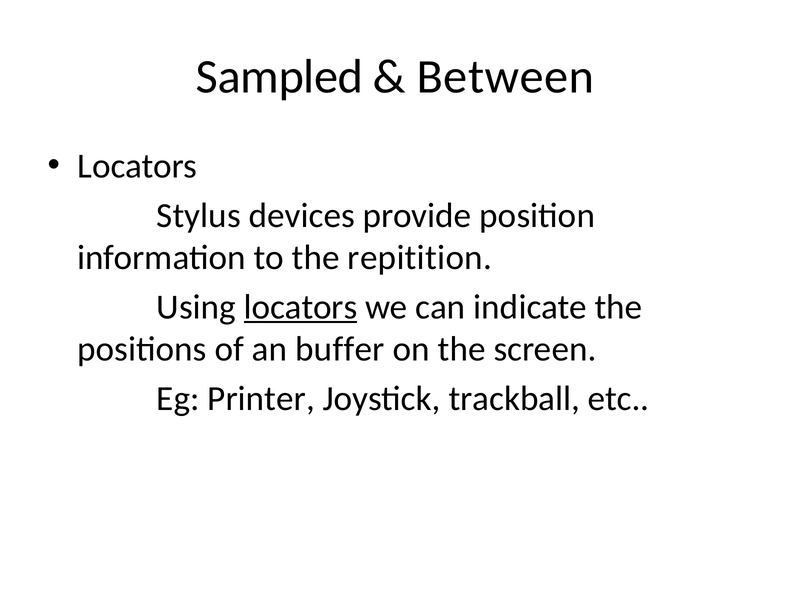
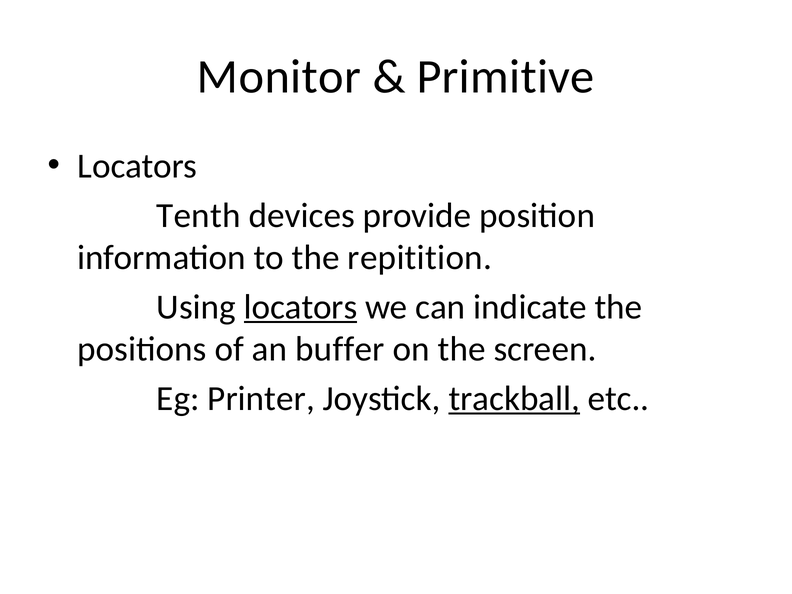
Sampled: Sampled -> Monitor (279, 77)
Between: Between -> Primitive (506, 77)
Stylus: Stylus -> Tenth (199, 215)
trackball underline: none -> present (514, 399)
